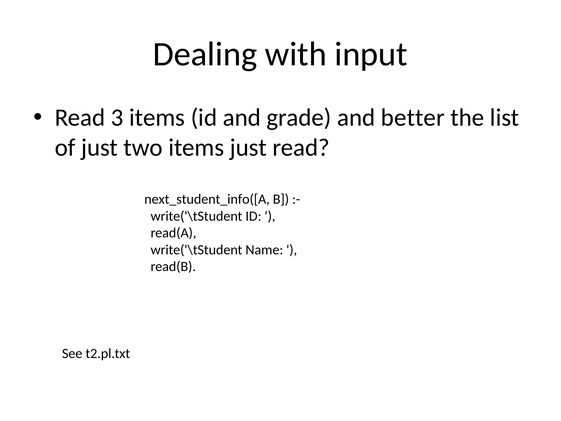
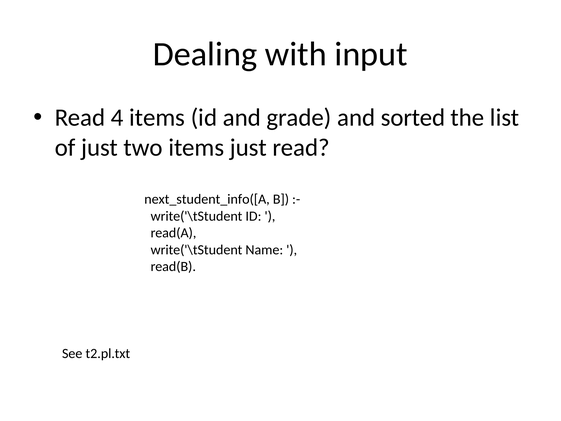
3: 3 -> 4 (117, 118)
better: better -> sorted (413, 118)
